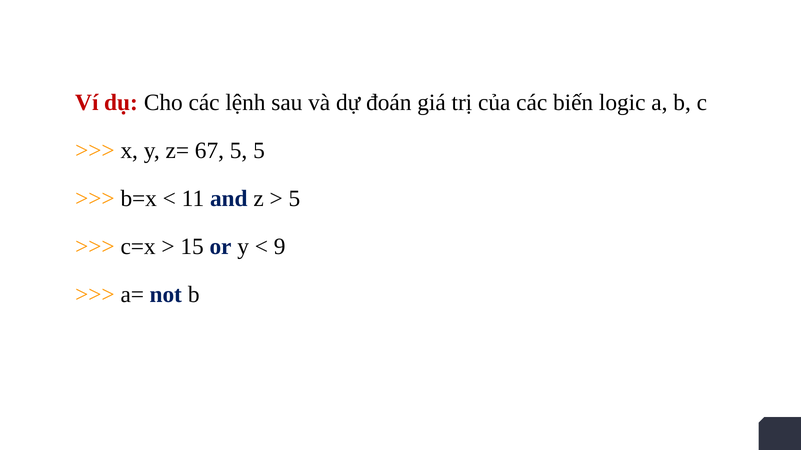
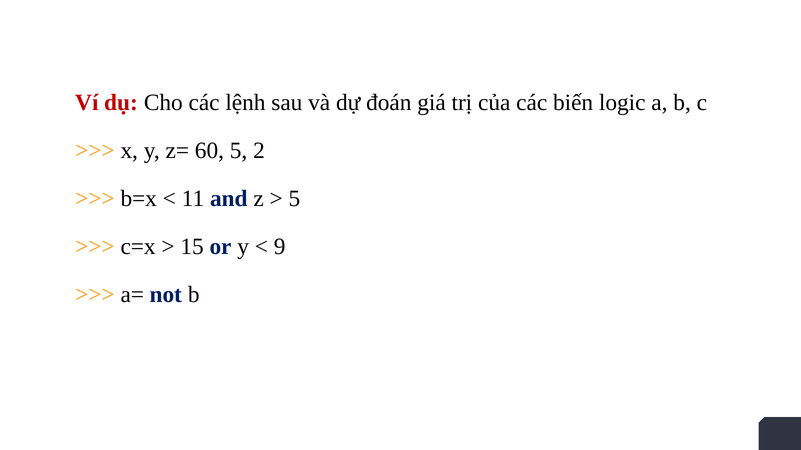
67: 67 -> 60 (209, 151)
5 5: 5 -> 2 (259, 151)
